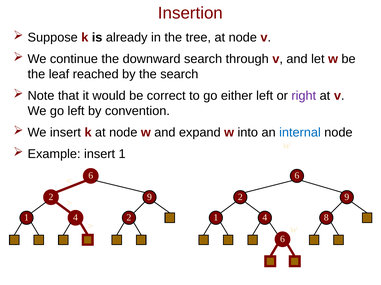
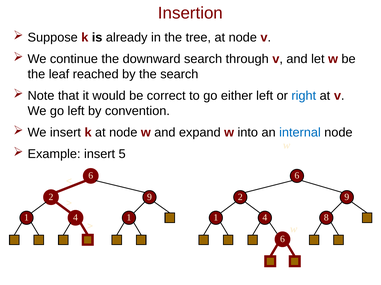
right colour: purple -> blue (304, 96)
insert 1: 1 -> 5 (122, 154)
1 2: 2 -> 1 (129, 218)
